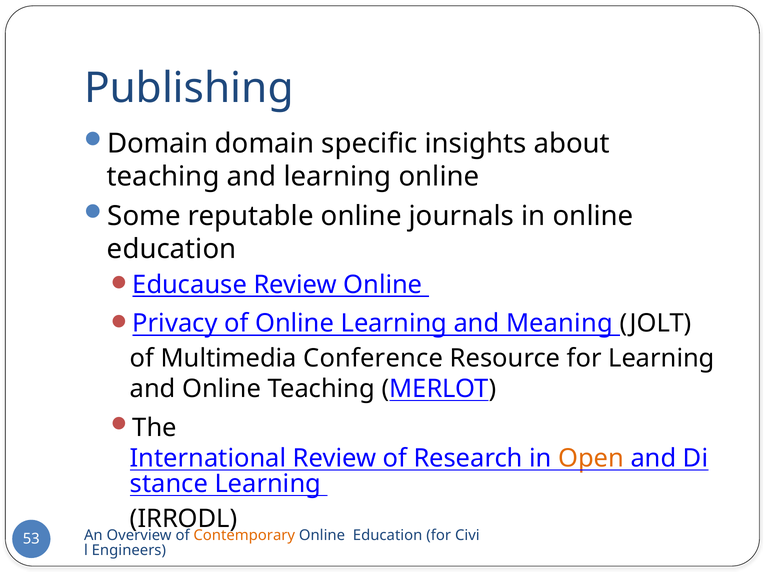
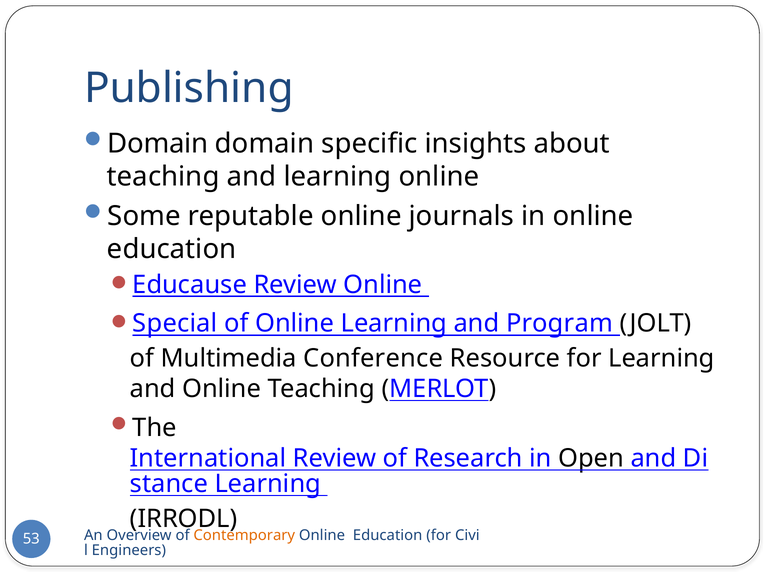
Privacy: Privacy -> Special (175, 323)
Meaning: Meaning -> Program (559, 323)
Open colour: orange -> black (591, 458)
